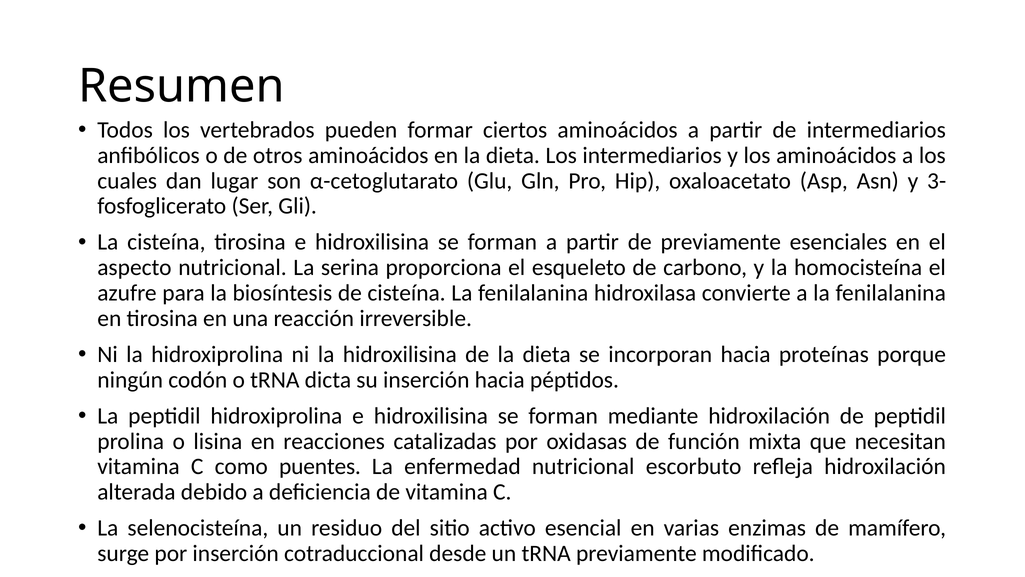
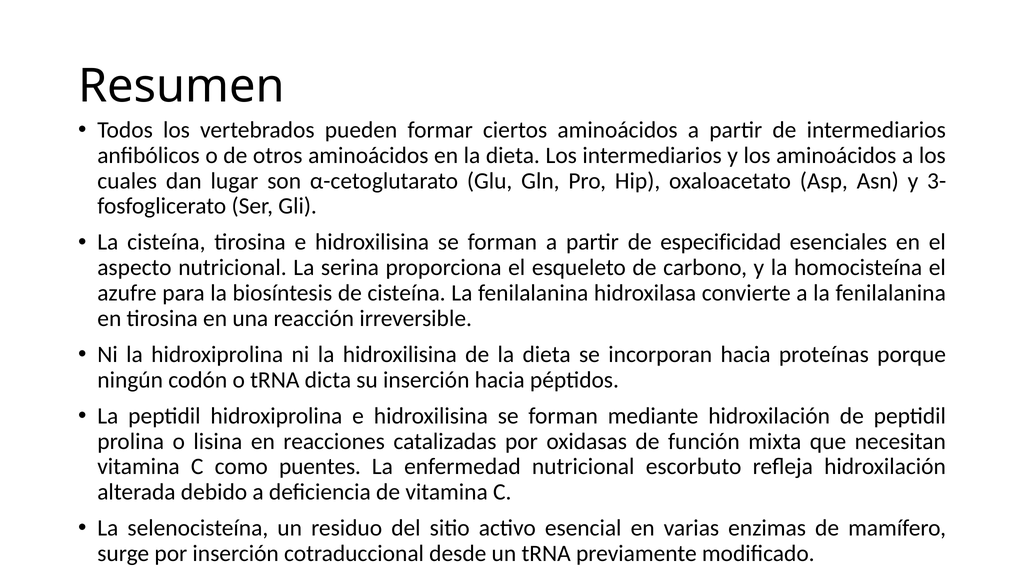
de previamente: previamente -> especificidad (721, 242)
